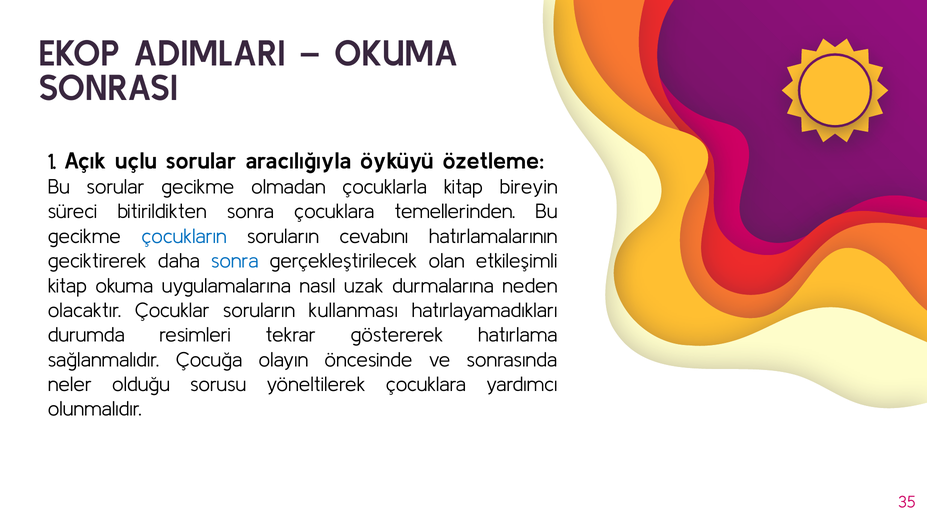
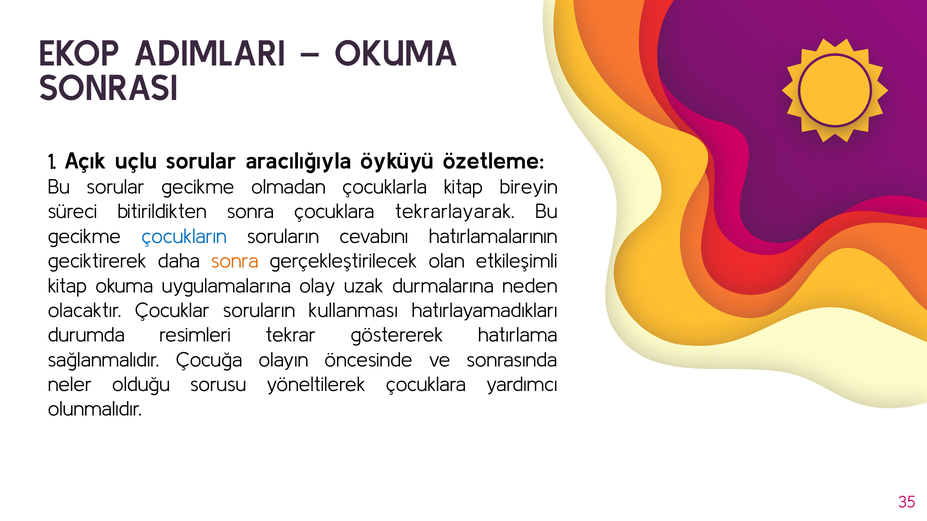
temellerinden: temellerinden -> tekrarlayarak (455, 212)
sonra colour: blue -> orange (235, 261)
nasıl: nasıl -> olay (317, 286)
